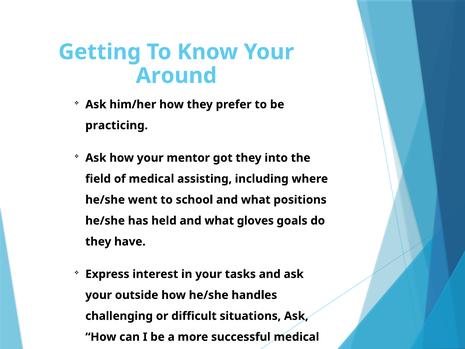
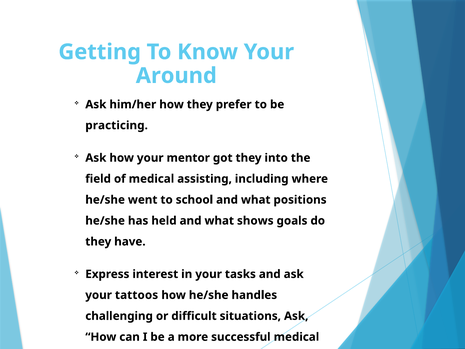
gloves: gloves -> shows (255, 221)
outside: outside -> tattoos (137, 295)
